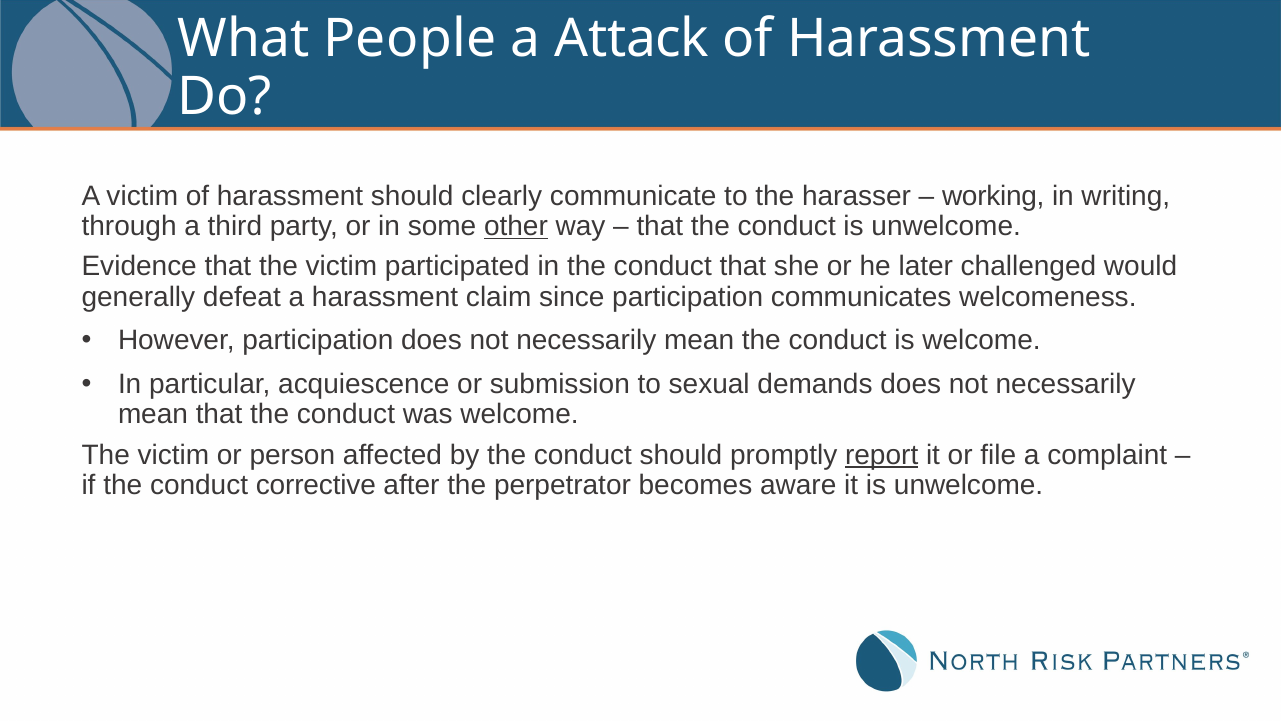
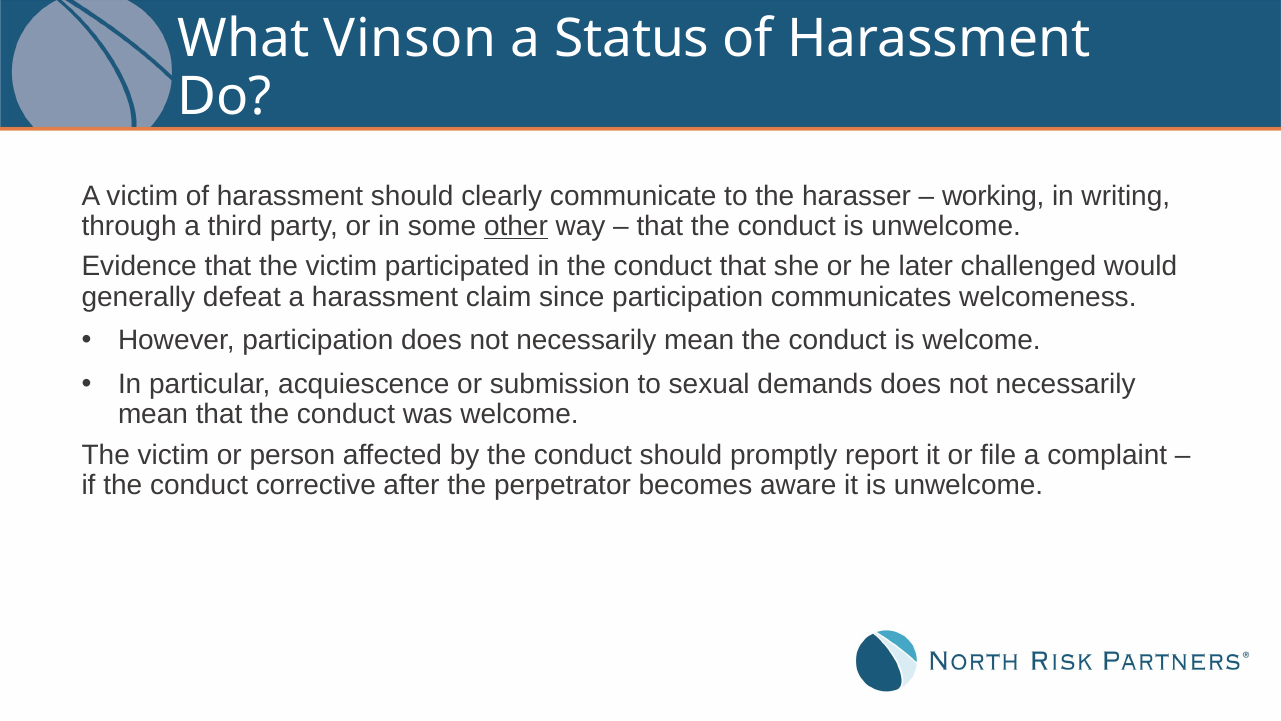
People: People -> Vinson (410, 39)
Attack: Attack -> Status (632, 39)
report underline: present -> none (882, 454)
